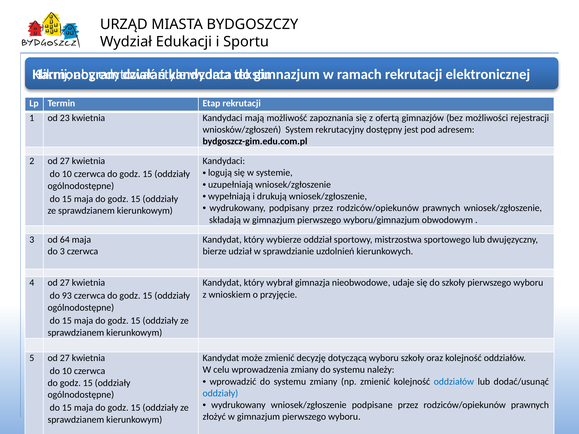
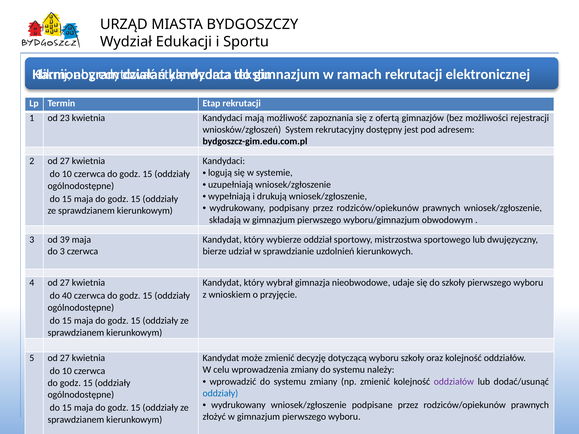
64: 64 -> 39 (65, 240)
93: 93 -> 40 (67, 296)
oddziałów colour: blue -> purple (454, 382)
